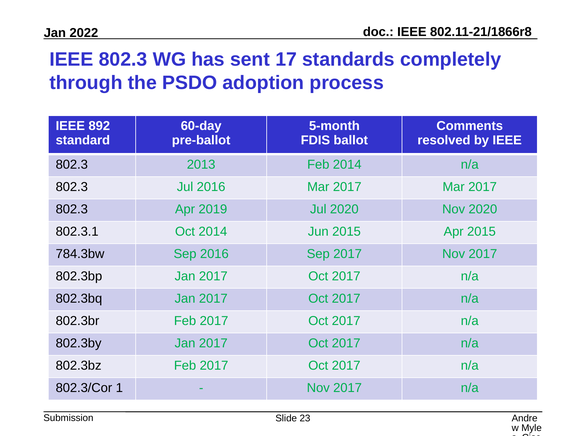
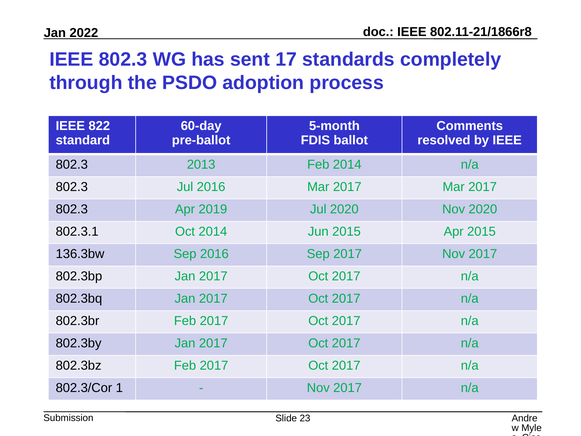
892: 892 -> 822 (99, 126)
784.3bw: 784.3bw -> 136.3bw (80, 254)
